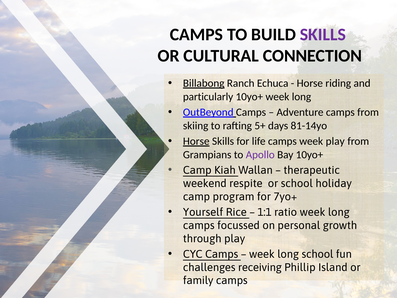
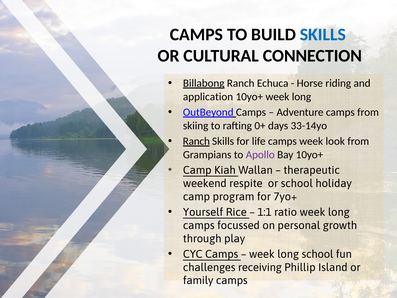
SKILLS colour: purple -> blue (323, 35)
particularly: particularly -> application (208, 97)
5+: 5+ -> 0+ (260, 126)
81-14yo: 81-14yo -> 33-14yo (309, 126)
Horse: Horse -> Ranch (196, 141)
week play: play -> look (335, 141)
